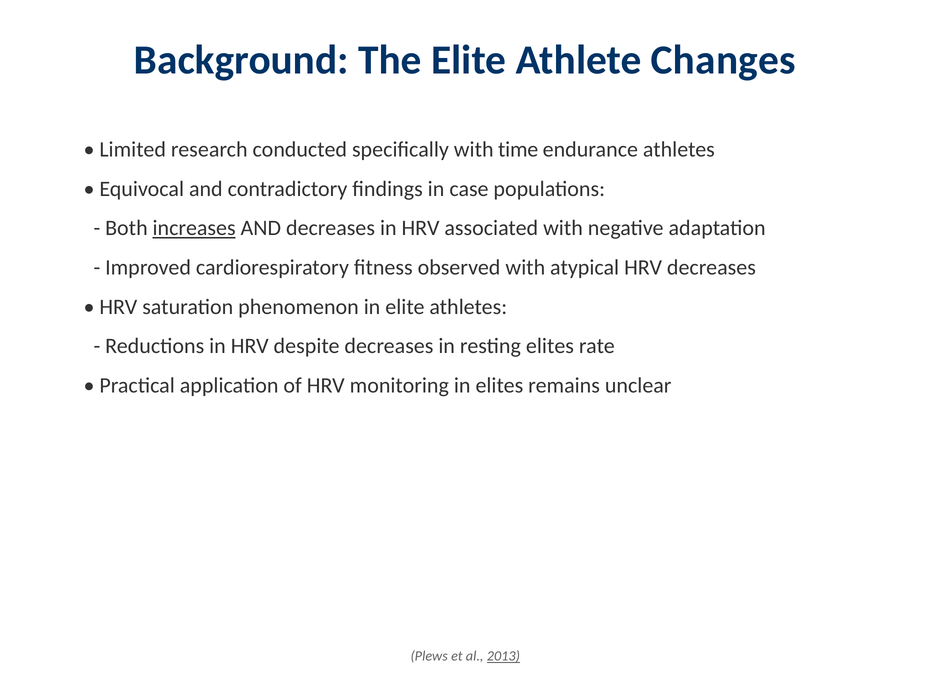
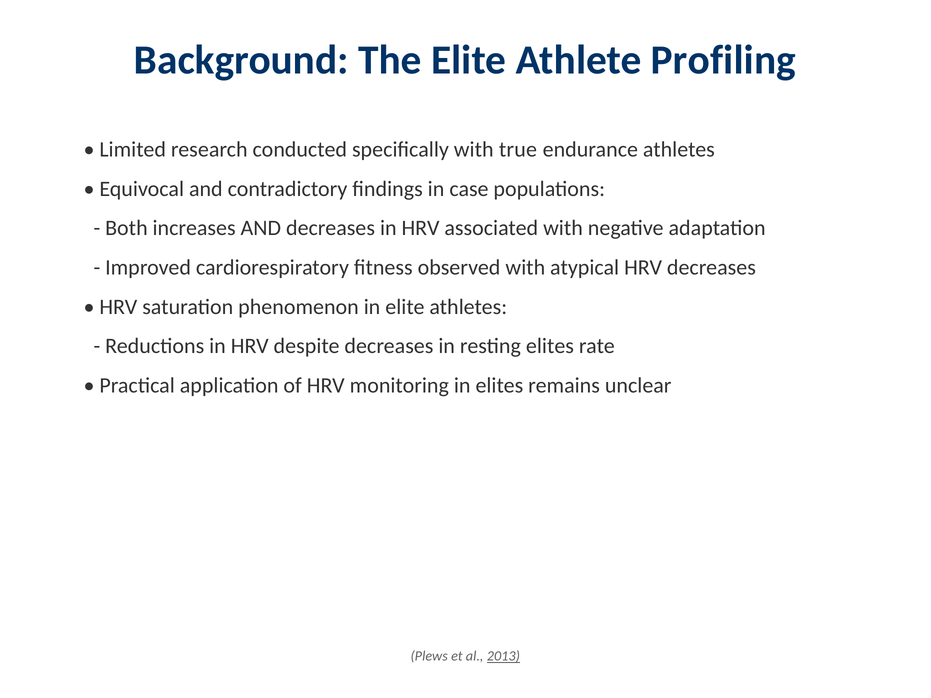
Changes: Changes -> Profiling (723, 60)
time: time -> true (518, 150)
increases underline: present -> none (194, 228)
